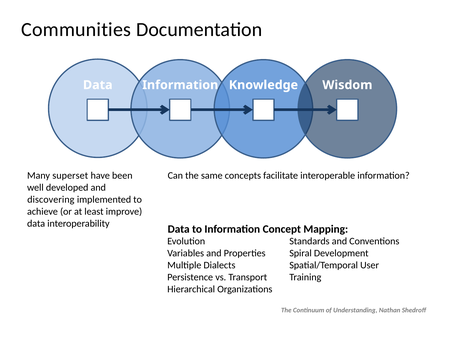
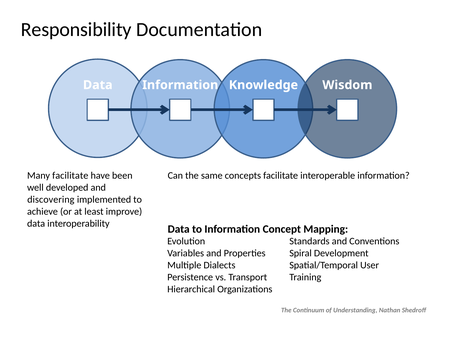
Communities: Communities -> Responsibility (76, 30)
Many superset: superset -> facilitate (70, 176)
